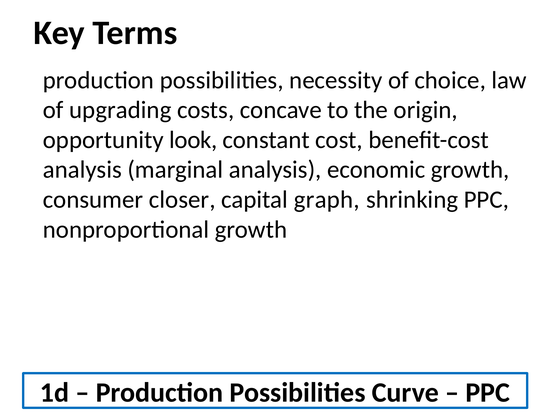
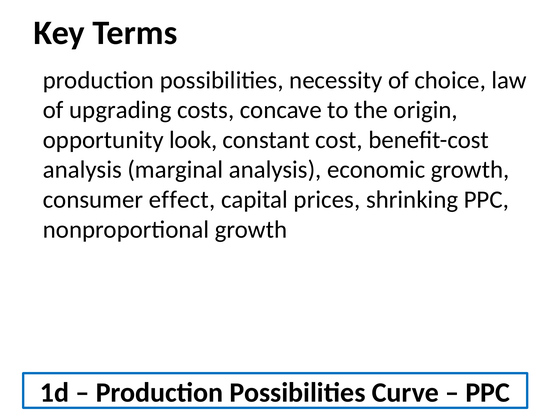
closer: closer -> effect (182, 200)
graph: graph -> prices (327, 200)
